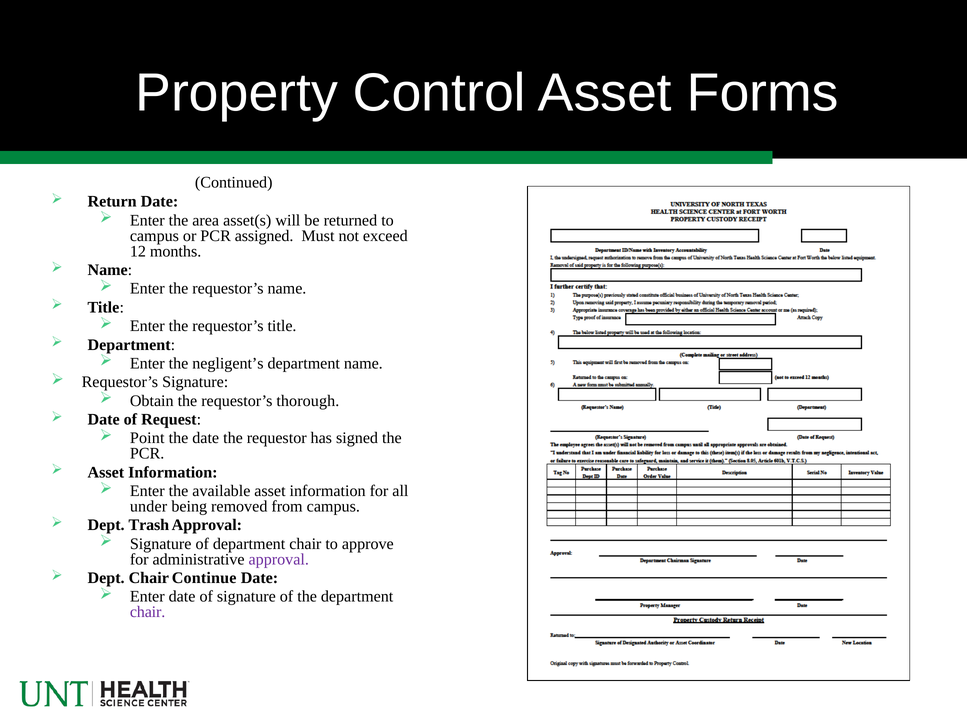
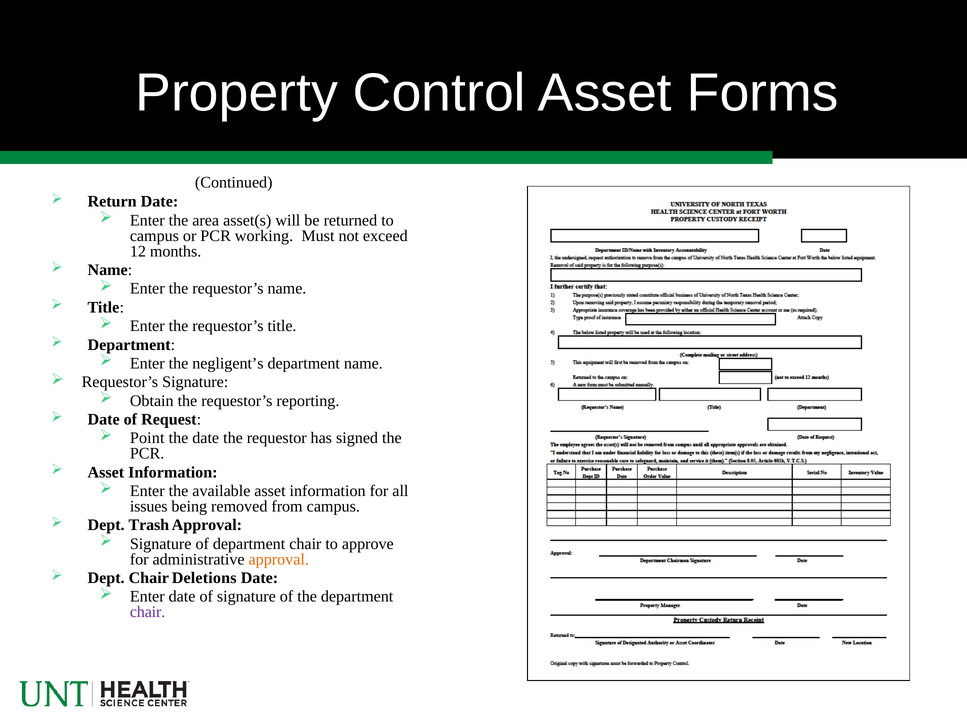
assigned: assigned -> working (264, 236)
thorough: thorough -> reporting (308, 401)
under: under -> issues (149, 507)
approval colour: purple -> orange (279, 559)
Continue: Continue -> Deletions (204, 578)
